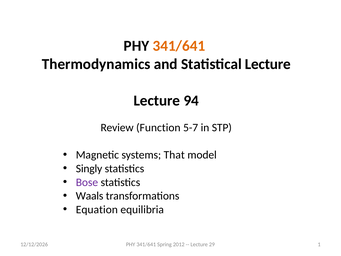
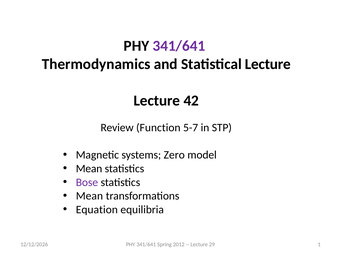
341/641 colour: orange -> purple (179, 46)
94: 94 -> 42 (191, 101)
That: That -> Zero (174, 155)
Singly: Singly -> Mean (89, 168)
Waals: Waals -> Mean (89, 196)
